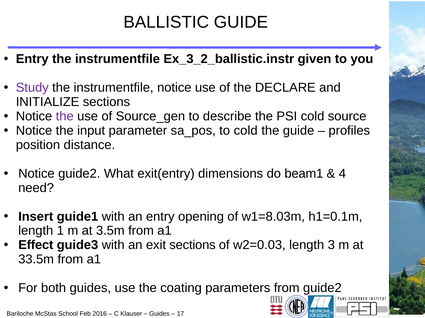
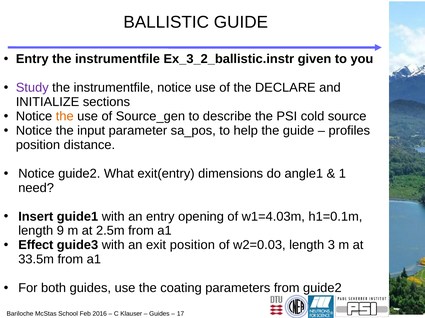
the colour: purple -> orange (65, 117)
to cold: cold -> help (246, 131)
beam1: beam1 -> angle1 (304, 174)
4: 4 -> 1 (342, 174)
w1=8.03m: w1=8.03m -> w1=4.03m (273, 217)
1: 1 -> 9 (60, 231)
3.5m: 3.5m -> 2.5m (110, 231)
exit sections: sections -> position (192, 246)
